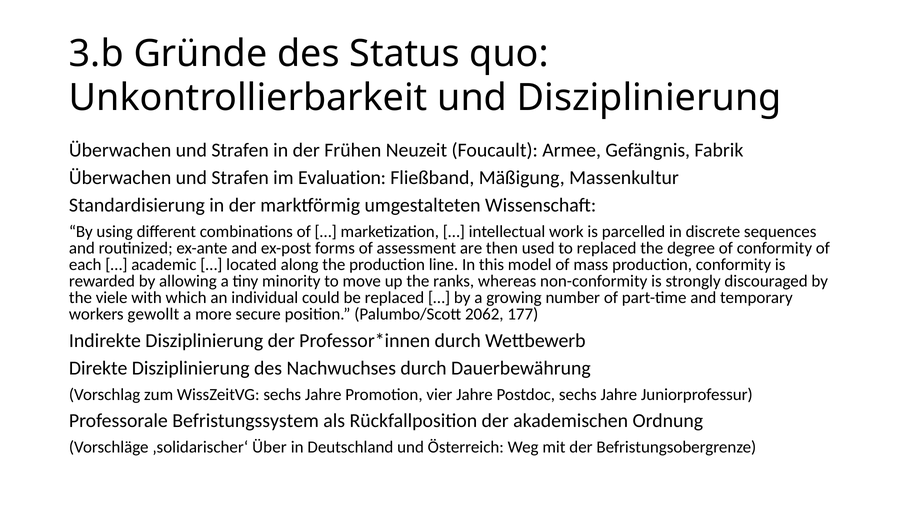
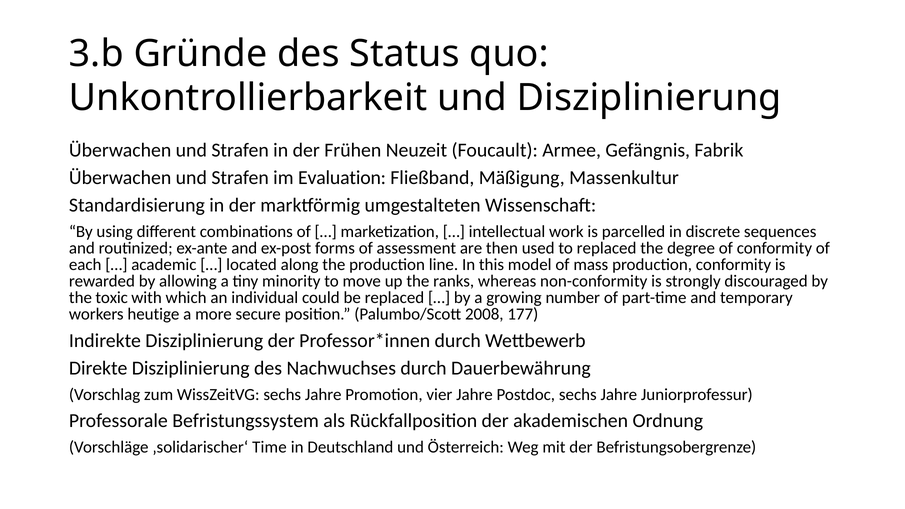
viele: viele -> toxic (112, 298)
gewollt: gewollt -> heutige (153, 314)
2062: 2062 -> 2008 (484, 314)
Über: Über -> Time (269, 447)
